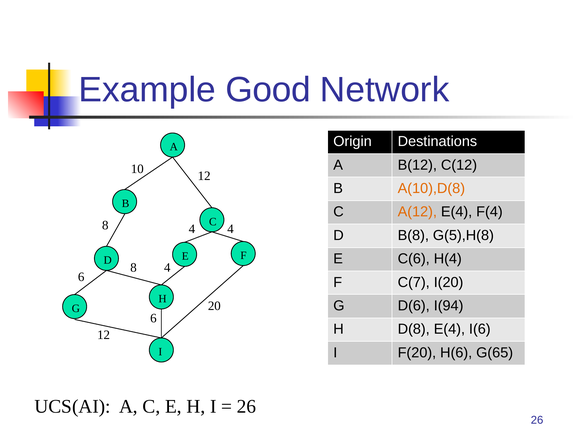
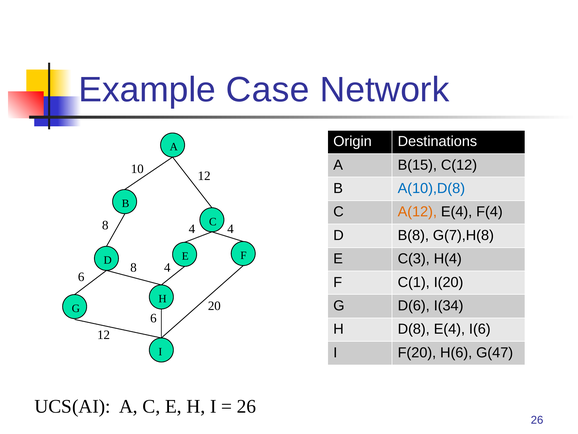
Good: Good -> Case (268, 90)
B(12: B(12 -> B(15 (417, 165)
A(10),D(8 colour: orange -> blue (431, 188)
G(5),H(8: G(5),H(8 -> G(7),H(8 (463, 235)
C(6: C(6 -> C(3 (414, 258)
C(7: C(7 -> C(1 (414, 282)
I(94: I(94 -> I(34 (449, 305)
G(65: G(65 -> G(47 (495, 352)
